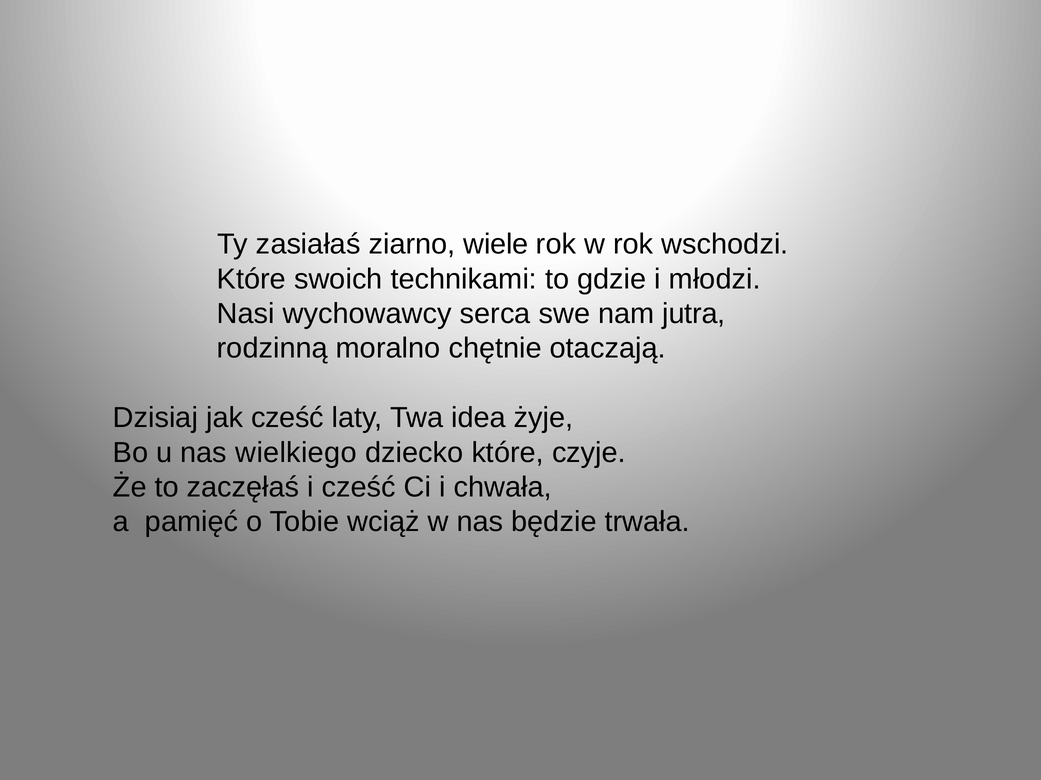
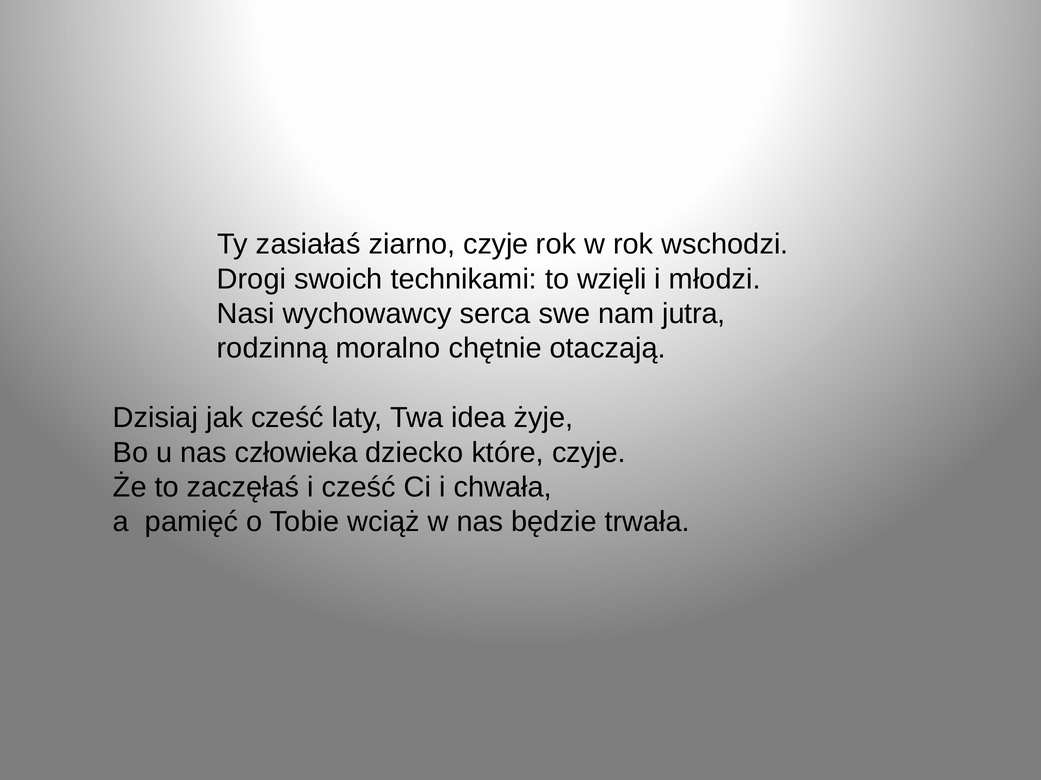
ziarno wiele: wiele -> czyje (496, 245)
Które: Które -> Drogi (252, 279)
gdzie: gdzie -> wzięli (612, 279)
wielkiego: wielkiego -> człowieka (296, 453)
